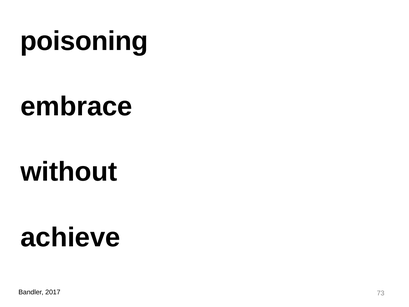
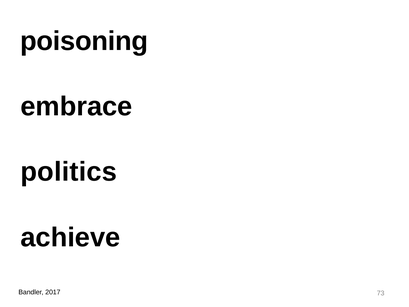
without: without -> politics (69, 172)
